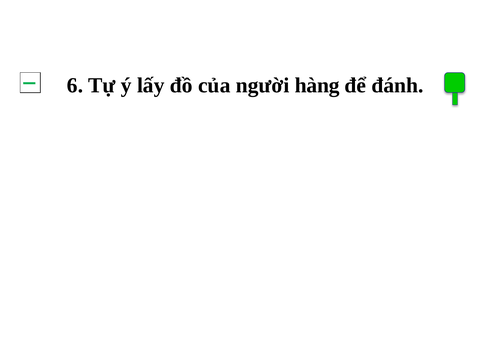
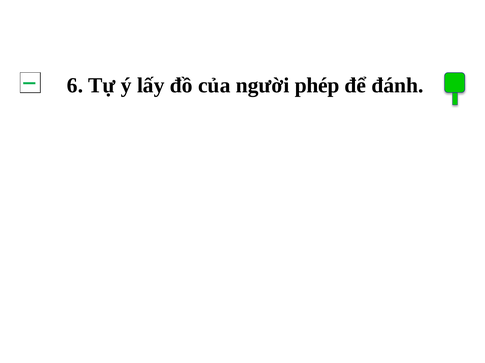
hàng: hàng -> phép (317, 86)
